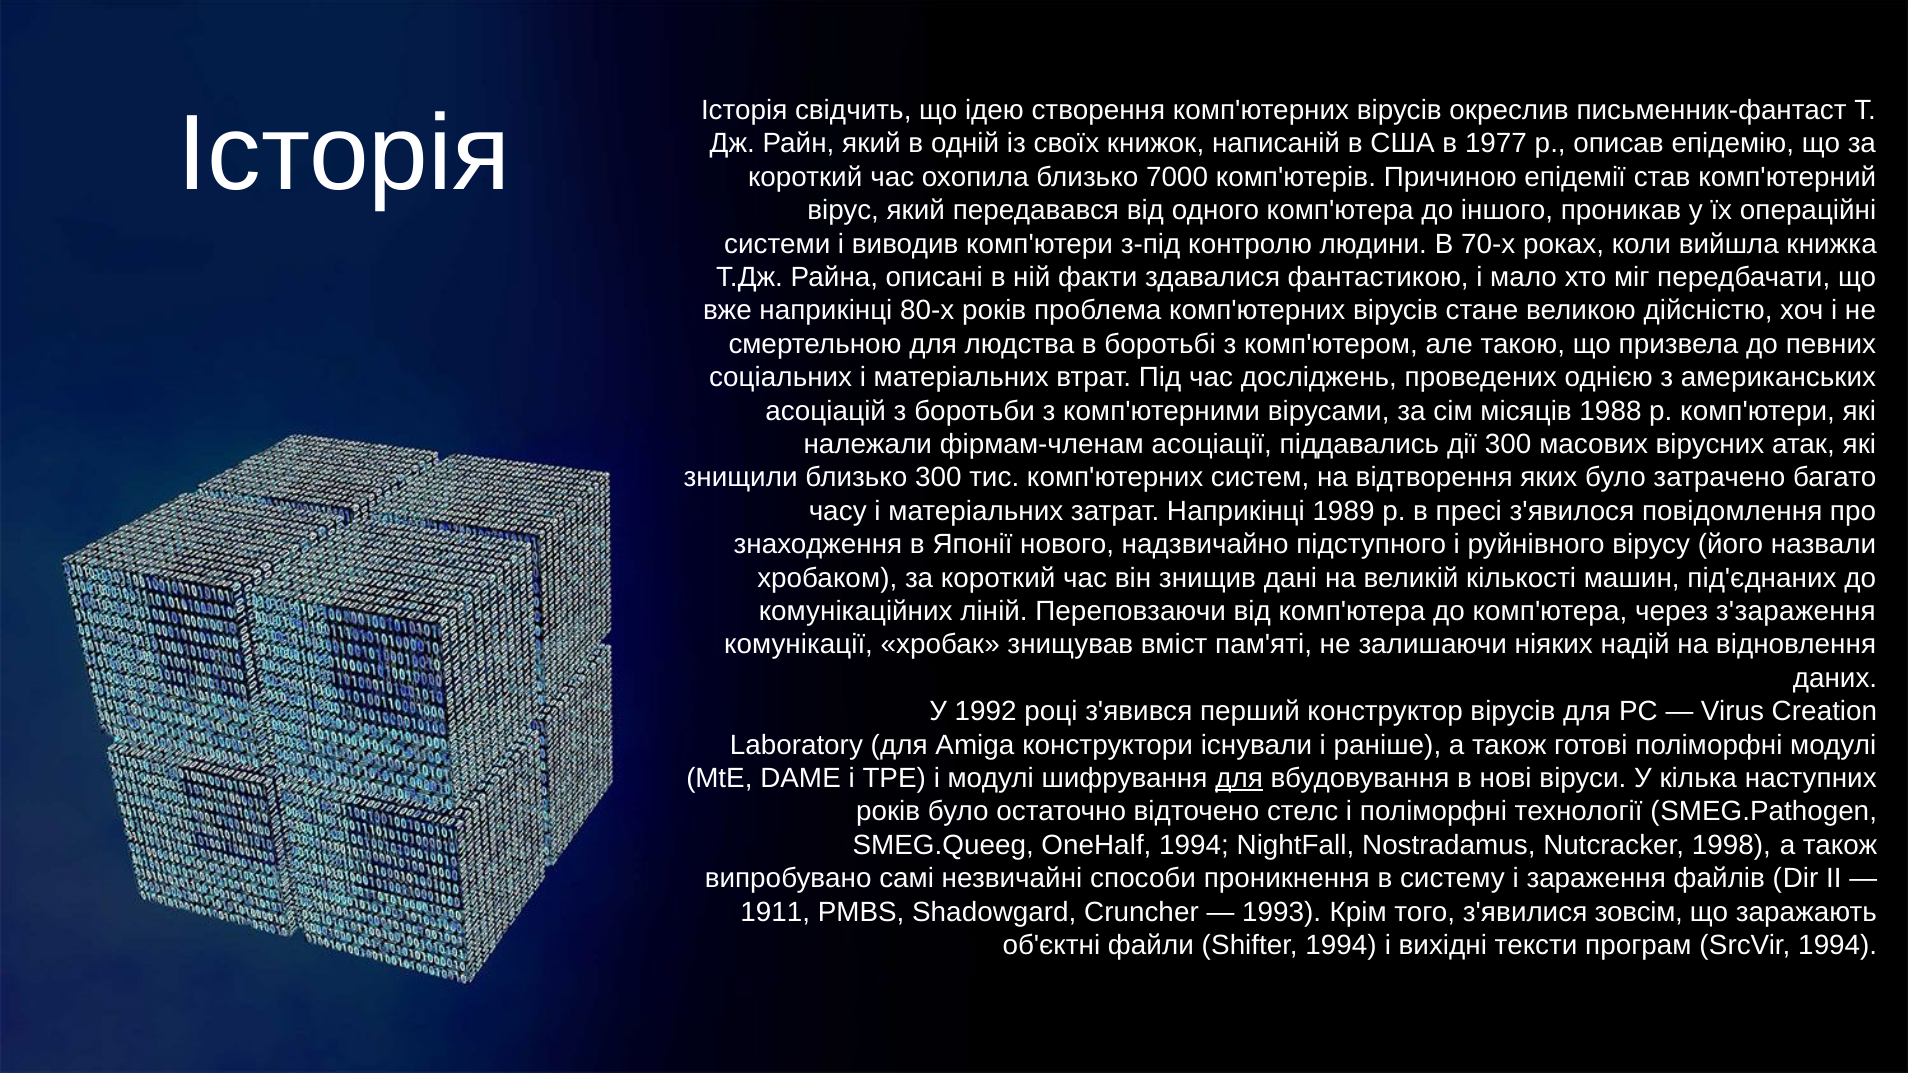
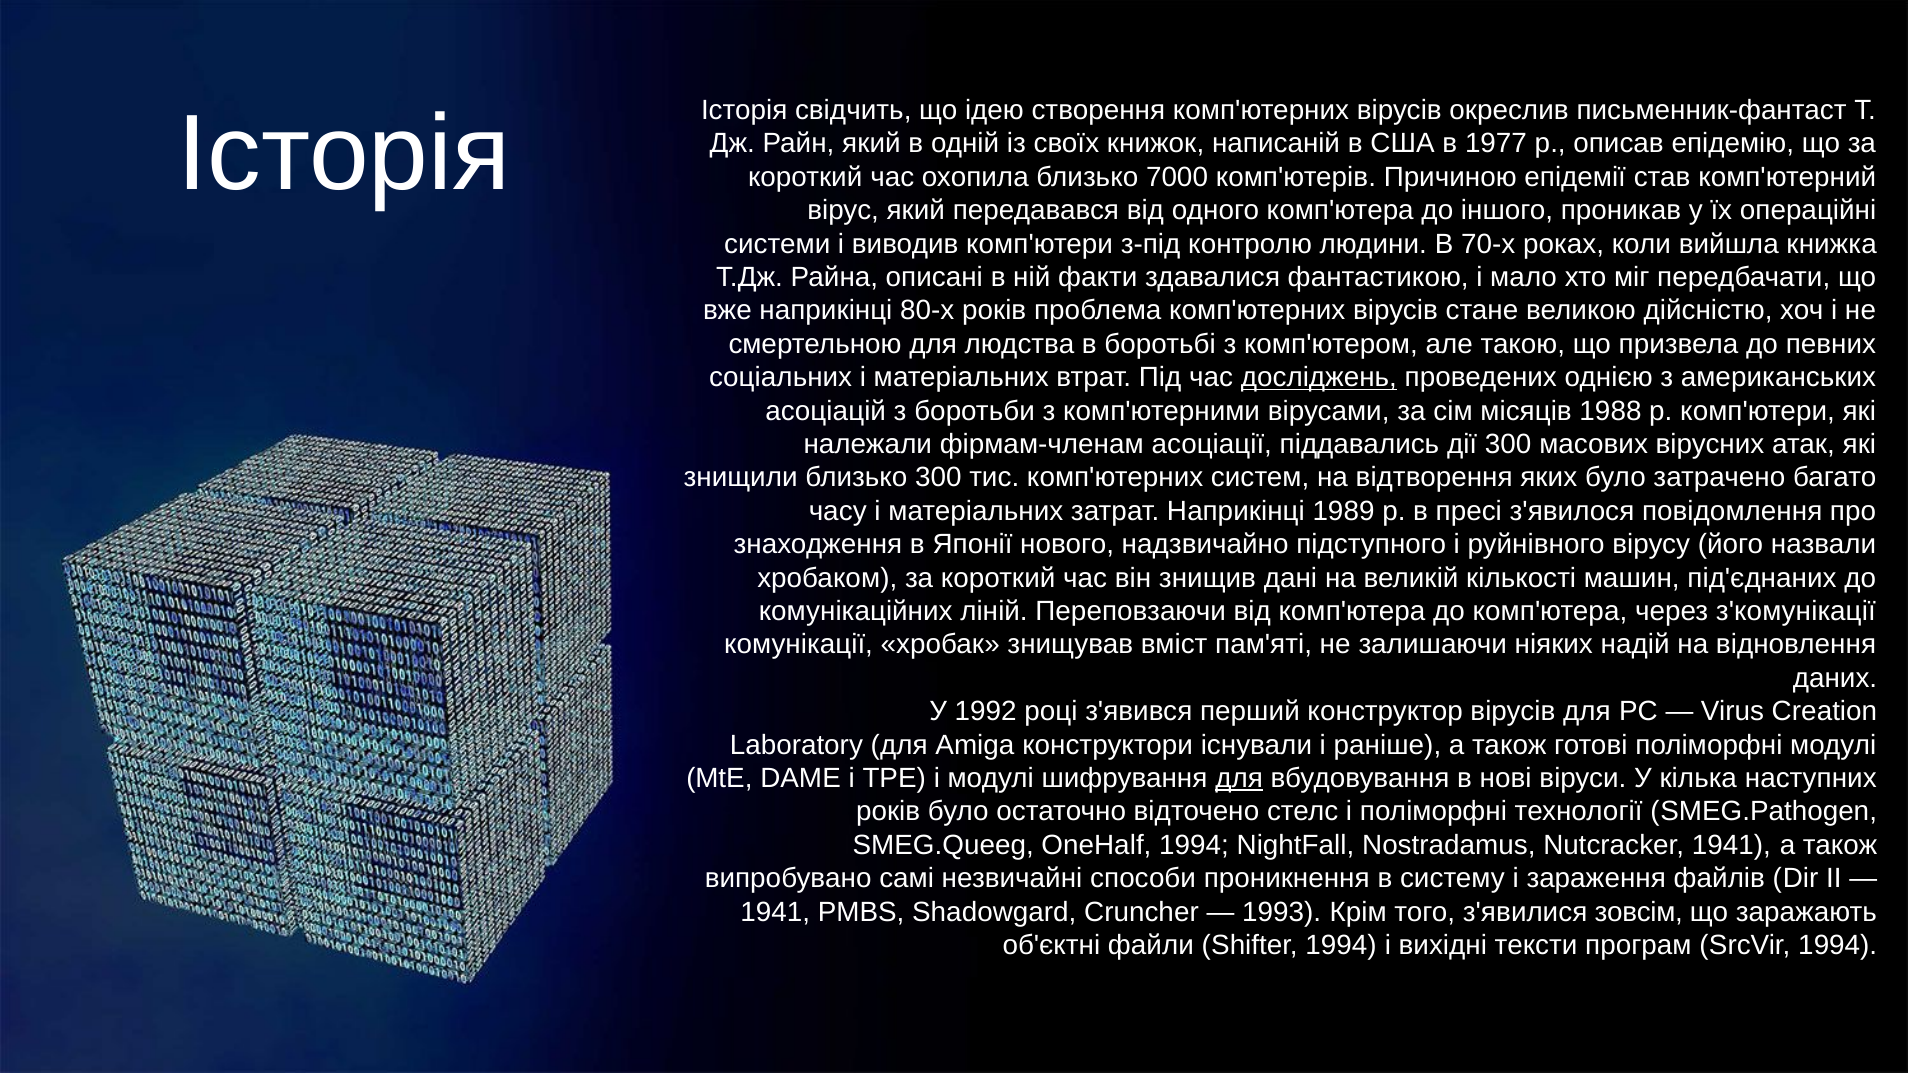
досліджень underline: none -> present (1319, 378)
з'зараження: з'зараження -> з'комунікації (1796, 611)
Nutcracker 1998: 1998 -> 1941 (1731, 845)
1911: 1911 -> 1941 (775, 912)
